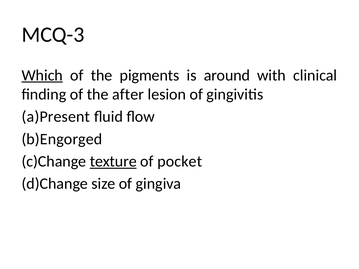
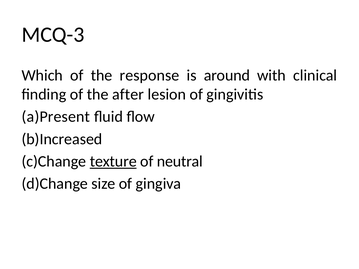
Which underline: present -> none (42, 75)
pigments: pigments -> response (149, 75)
b)Engorged: b)Engorged -> b)Increased (62, 139)
pocket: pocket -> neutral (180, 161)
